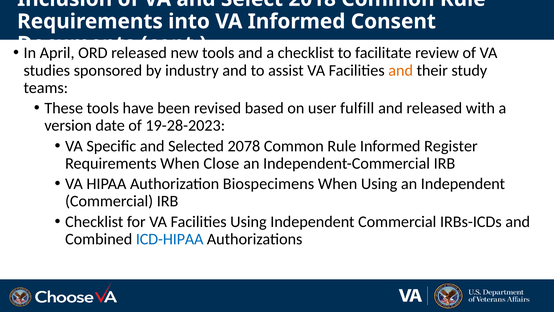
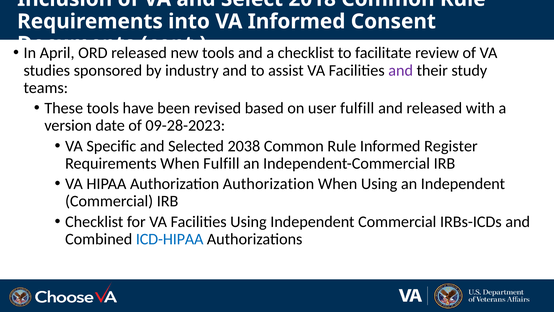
and colour: orange -> purple (401, 70)
19-28-2023: 19-28-2023 -> 09-28-2023 (185, 125)
2078: 2078 -> 2038 (244, 146)
When Close: Close -> Fulfill (221, 163)
Authorization Biospecimens: Biospecimens -> Authorization (268, 184)
